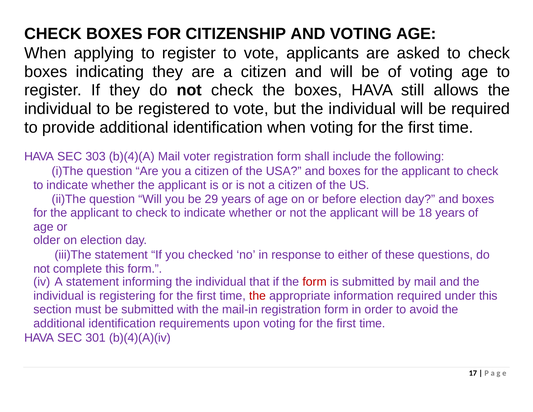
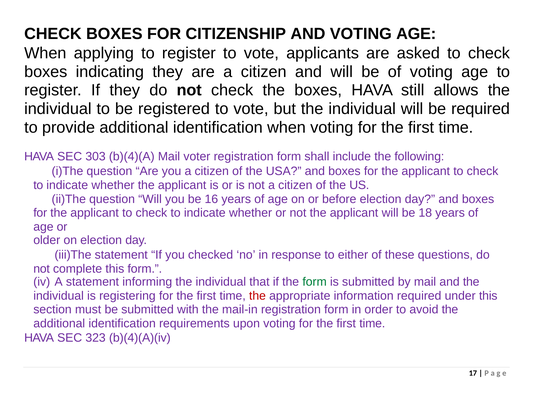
29: 29 -> 16 (211, 199)
form colour: red -> green (315, 282)
301: 301 -> 323 (96, 338)
